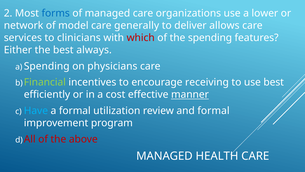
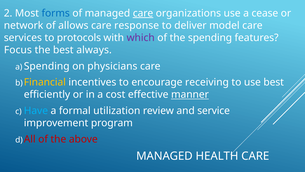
care underline: none -> present (143, 13)
lower: lower -> cease (265, 13)
model: model -> allows (73, 25)
generally: generally -> response (137, 25)
allows: allows -> model (224, 25)
clinicians: clinicians -> protocols (79, 38)
which colour: red -> purple (141, 38)
Either: Either -> Focus (18, 50)
Financial colour: light green -> yellow (45, 82)
and formal: formal -> service (214, 111)
